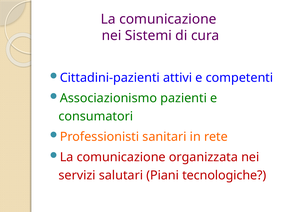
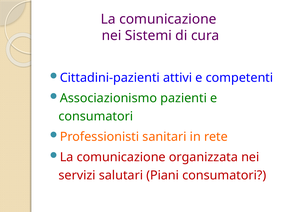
Piani tecnologiche: tecnologiche -> consumatori (224, 175)
